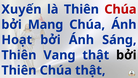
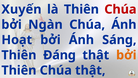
Mang: Mang -> Ngàn (45, 25)
Vang: Vang -> Đáng (59, 55)
bởi colour: black -> orange (126, 55)
